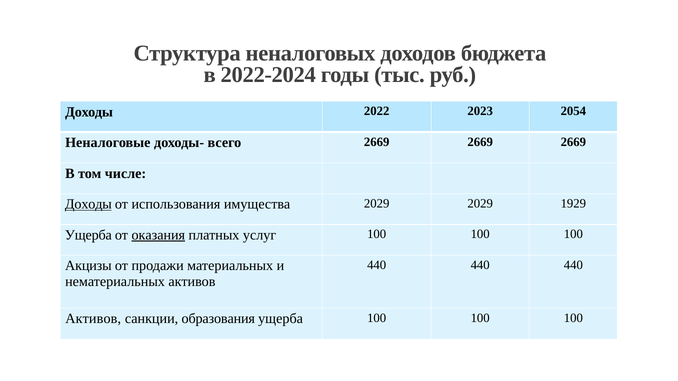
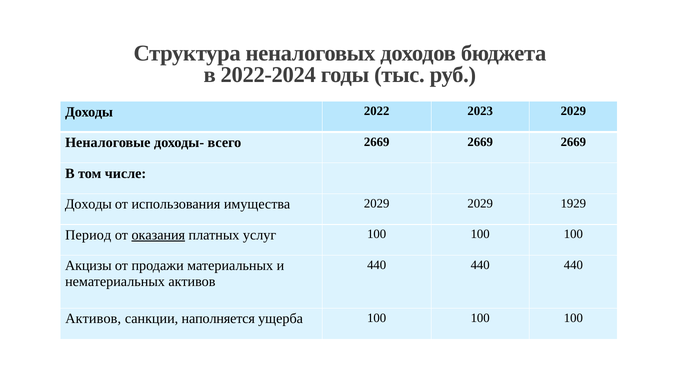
2023 2054: 2054 -> 2029 (573, 111)
Доходы underline: present -> none (88, 204)
Ущерба: Ущерба -> Период (88, 235)
образования: образования -> наполняется (218, 319)
